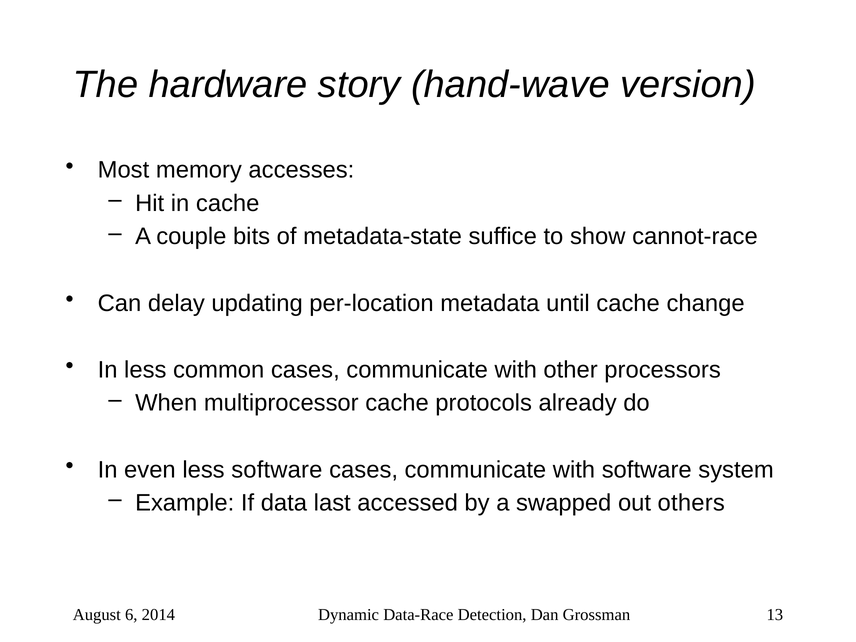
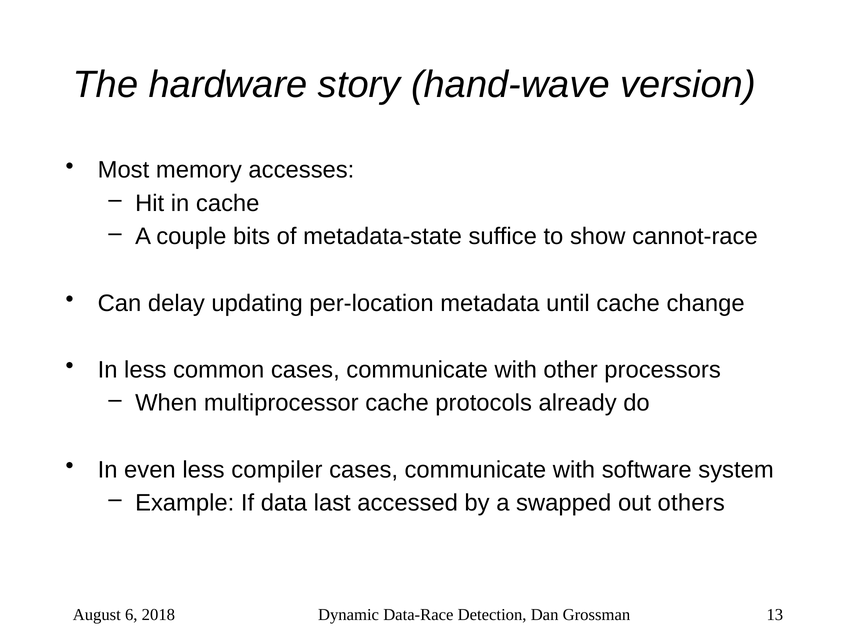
less software: software -> compiler (277, 470)
2014: 2014 -> 2018 (158, 615)
